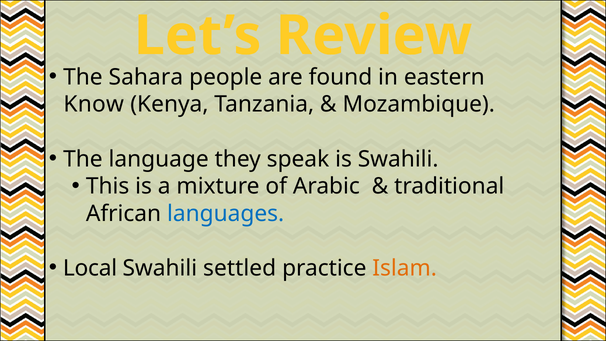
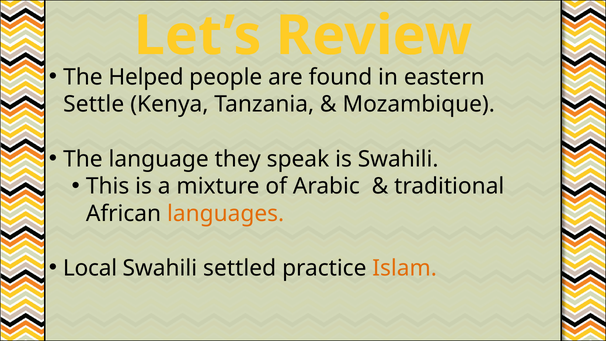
Sahara: Sahara -> Helped (146, 77)
Know: Know -> Settle (94, 104)
languages colour: blue -> orange (226, 214)
